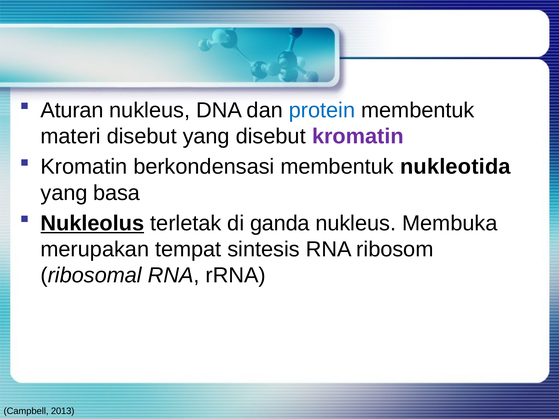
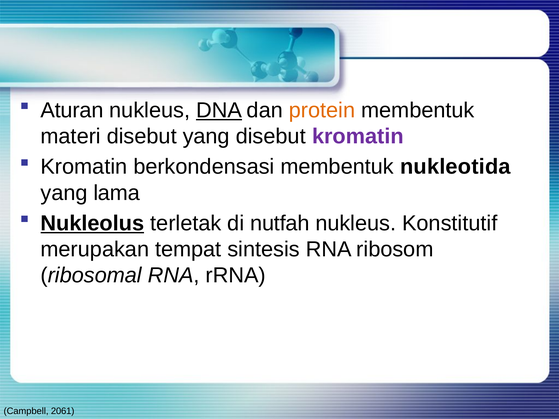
DNA underline: none -> present (219, 110)
protein colour: blue -> orange (322, 110)
basa: basa -> lama (117, 193)
ganda: ganda -> nutfah (280, 223)
Membuka: Membuka -> Konstitutif (450, 223)
2013: 2013 -> 2061 (63, 411)
